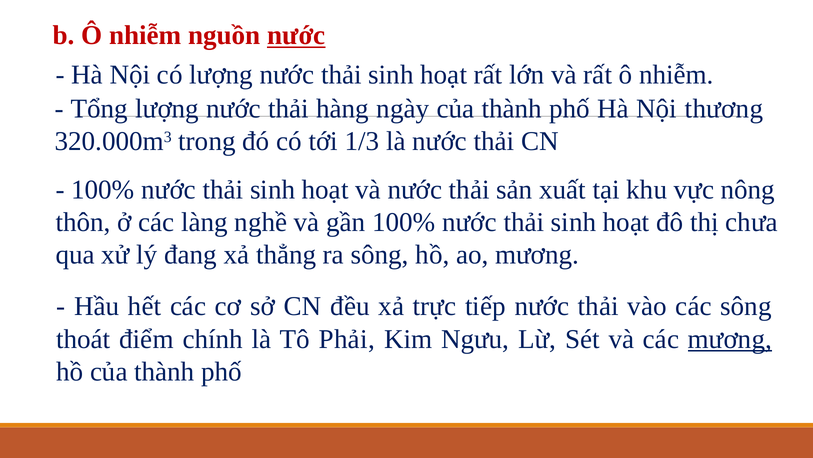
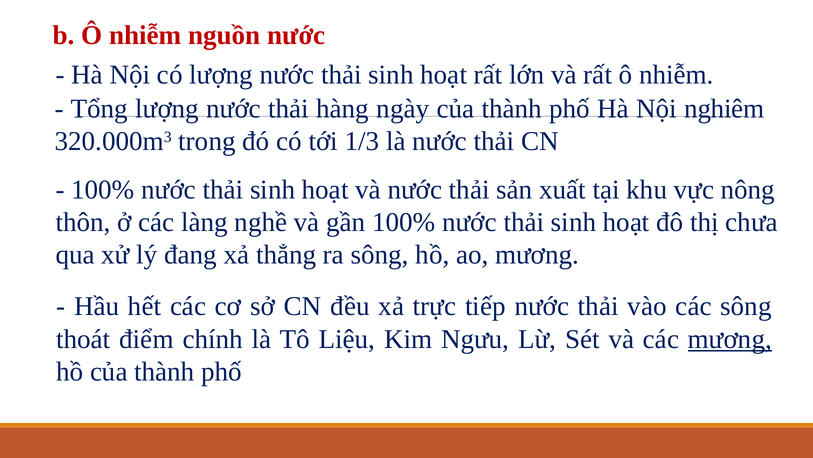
nước underline: present -> none (296, 35)
thương: thương -> nghiêm (724, 109)
Phải: Phải -> Liệu (347, 339)
